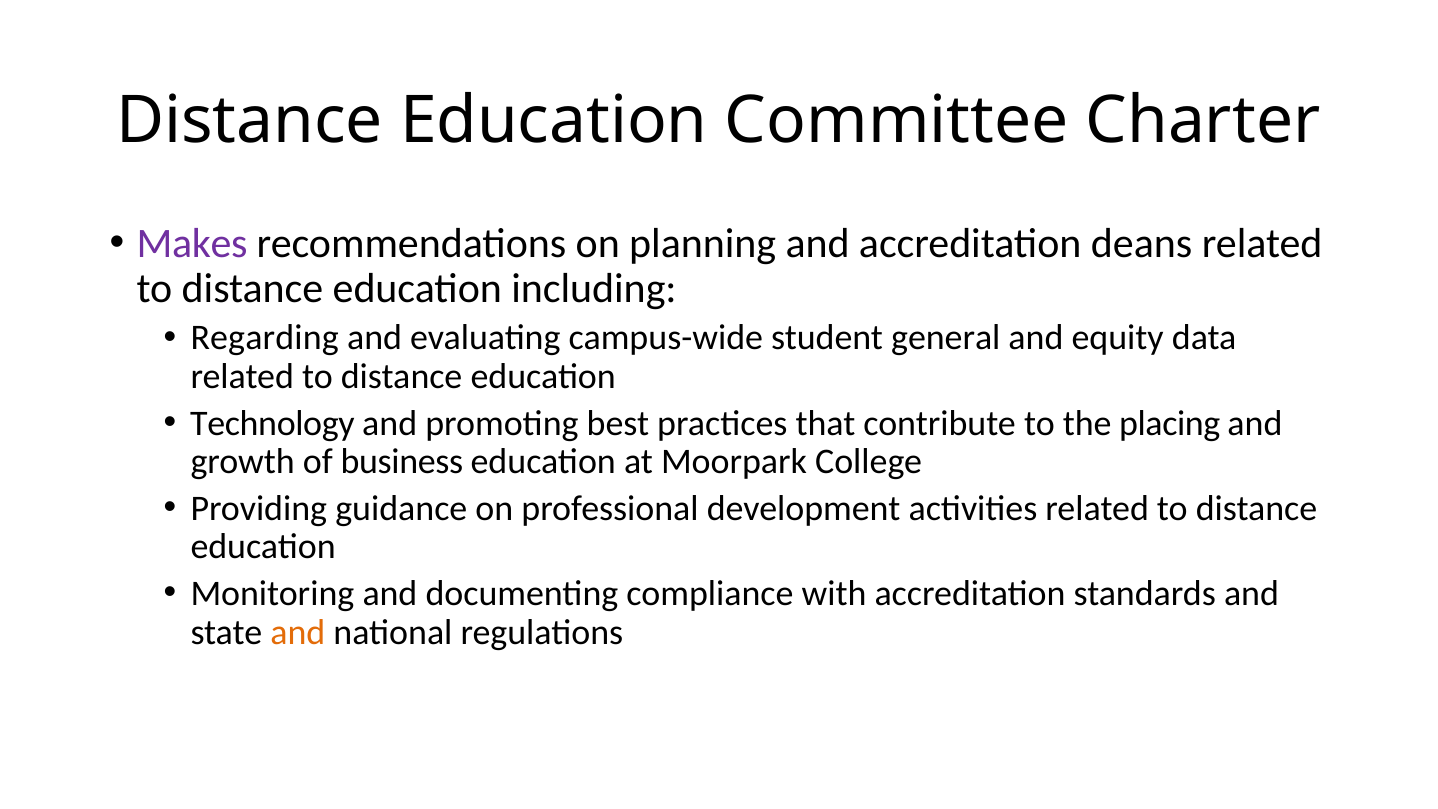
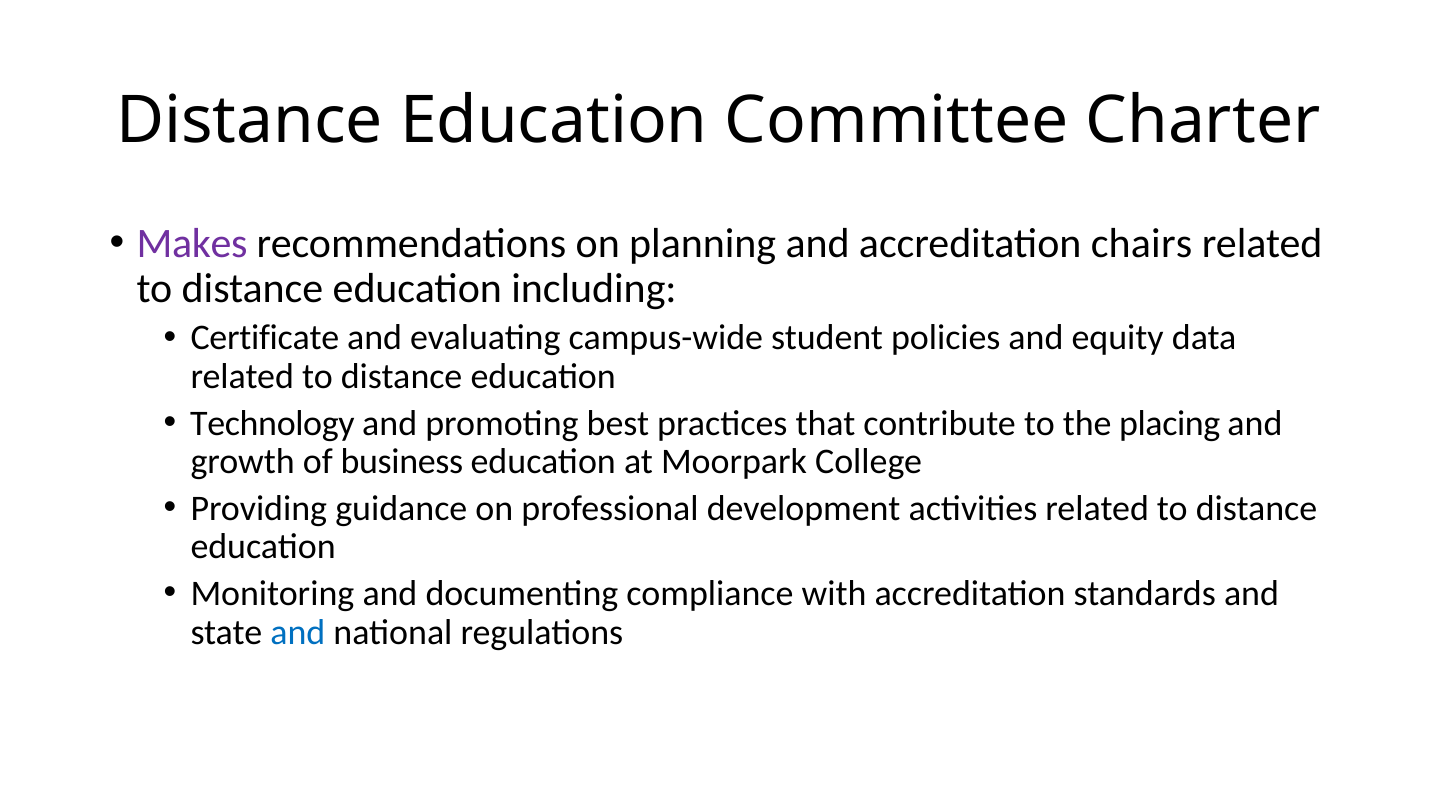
deans: deans -> chairs (1142, 243)
Regarding: Regarding -> Certificate (265, 338)
general: general -> policies (946, 338)
and colour: orange -> blue (298, 632)
